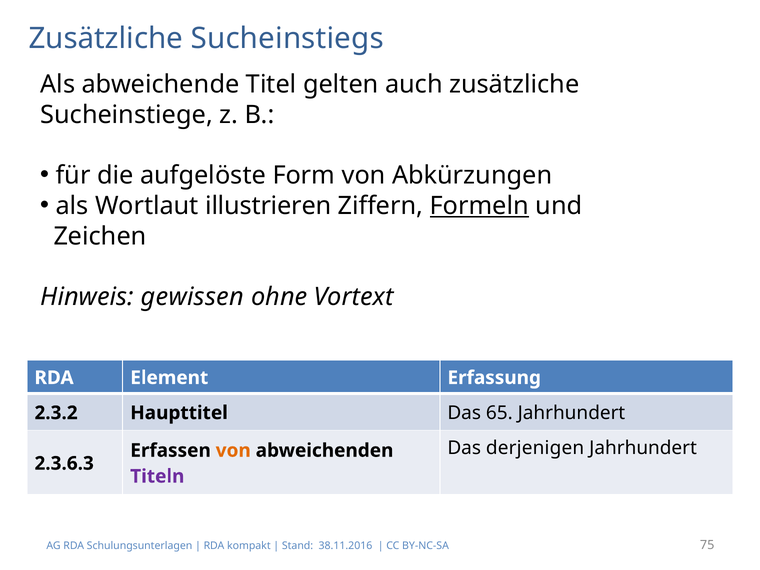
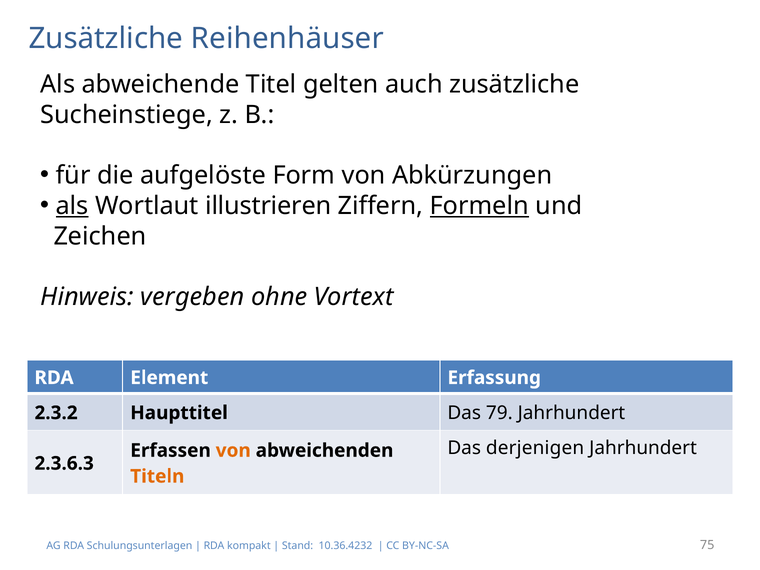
Sucheinstiegs: Sucheinstiegs -> Reihenhäuser (287, 38)
als underline: none -> present (72, 206)
gewissen: gewissen -> vergeben (192, 297)
65: 65 -> 79 (499, 413)
Titeln colour: purple -> orange (157, 476)
38.11.2016: 38.11.2016 -> 10.36.4232 (345, 546)
